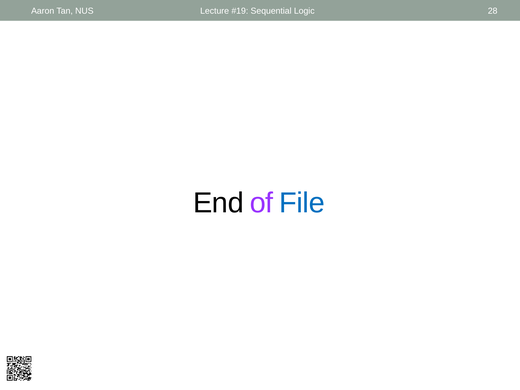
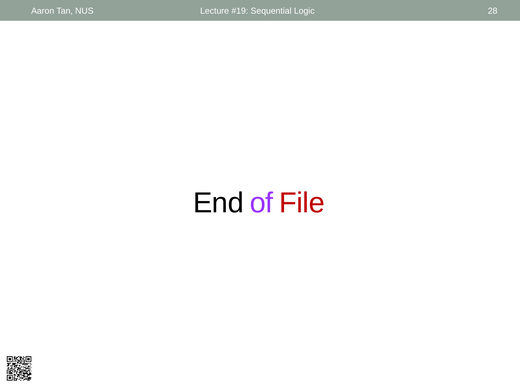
File colour: blue -> red (302, 203)
